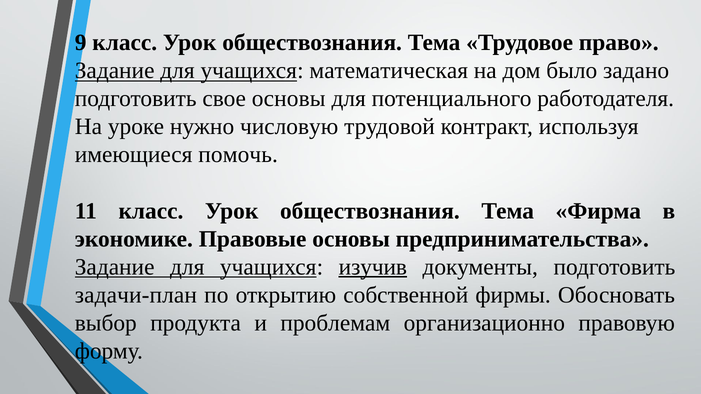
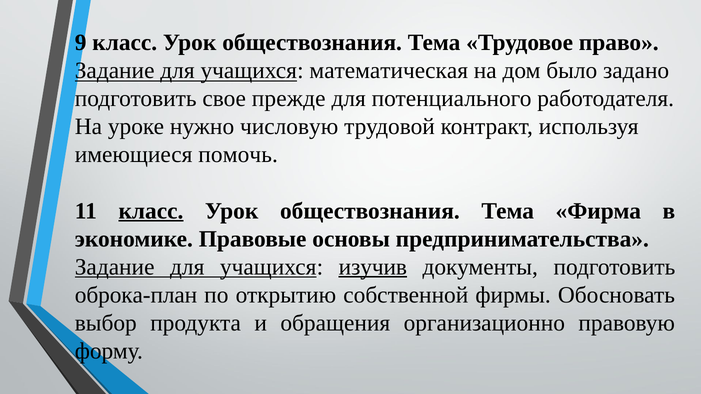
свое основы: основы -> прежде (289, 99)
класс underline: none -> present (151, 211)
задачи-план: задачи-план -> оброка-план (136, 295)
проблемам: проблемам -> обращения (335, 323)
